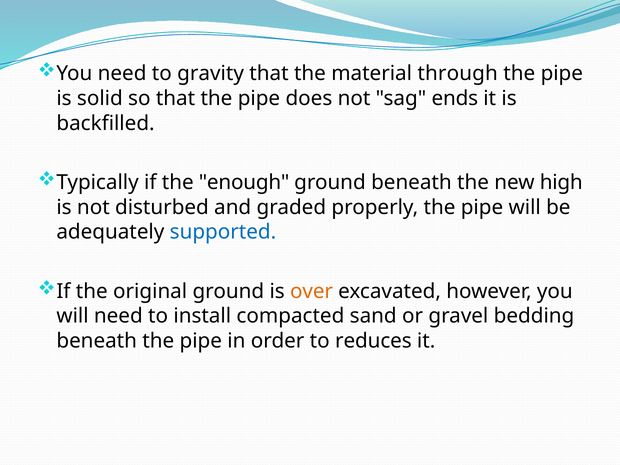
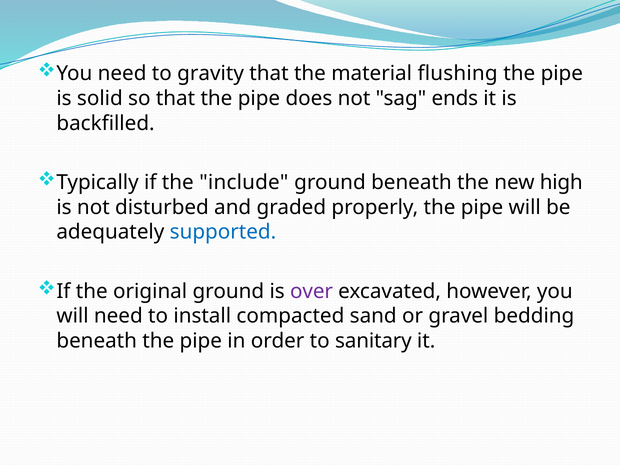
through: through -> flushing (458, 74)
enough: enough -> include (244, 182)
over colour: orange -> purple (312, 291)
reduces: reduces -> sanitary (373, 341)
